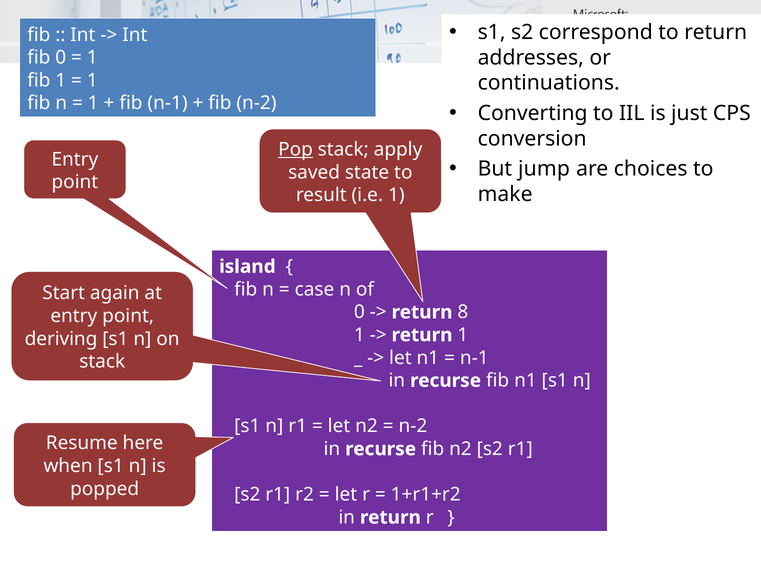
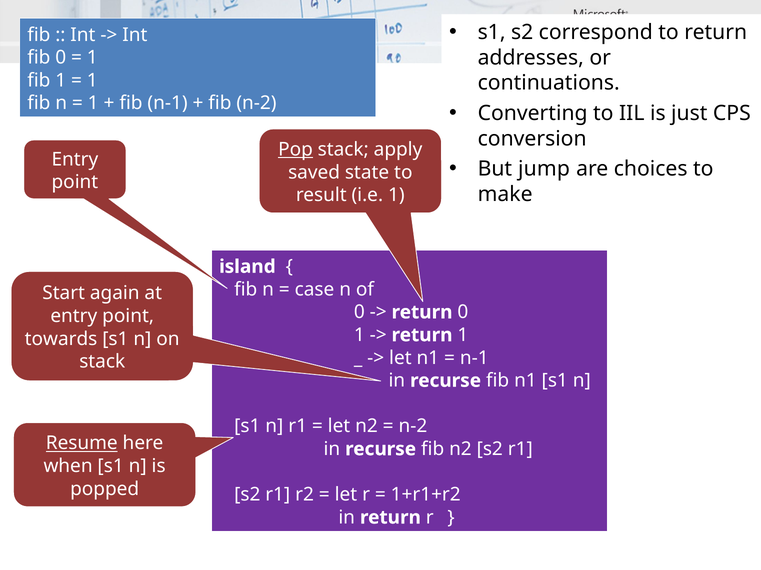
return 8: 8 -> 0 (463, 313)
deriving: deriving -> towards (61, 339)
Resume underline: none -> present (82, 444)
